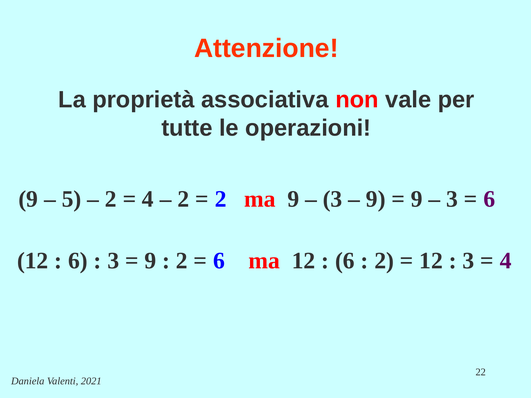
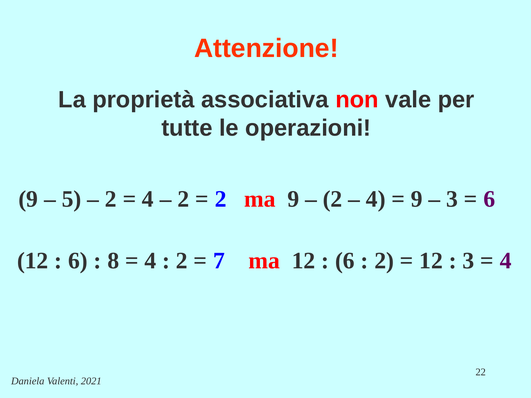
3: 3 -> 2 (333, 199)
9: 9 -> 4 (376, 199)
3: 3 -> 8 (113, 261)
9: 9 -> 4 (150, 261)
6: 6 -> 7 (219, 261)
